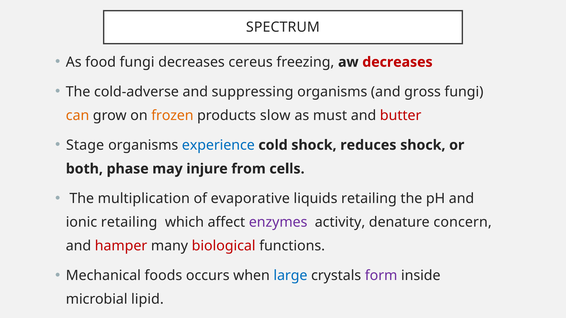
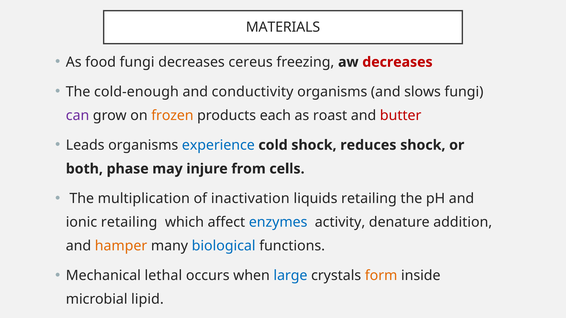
SPECTRUM: SPECTRUM -> MATERIALS (283, 27)
cold-adverse: cold-adverse -> cold-enough (136, 92)
suppressing: suppressing -> conductivity (253, 92)
gross: gross -> slows (423, 92)
can colour: orange -> purple (78, 116)
slow: slow -> each (275, 116)
must: must -> roast (330, 116)
Stage: Stage -> Leads (85, 145)
evaporative: evaporative -> inactivation (250, 199)
enzymes colour: purple -> blue (278, 222)
concern: concern -> addition (463, 222)
hamper colour: red -> orange (121, 246)
biological colour: red -> blue (224, 246)
foods: foods -> lethal (163, 276)
form colour: purple -> orange (381, 276)
